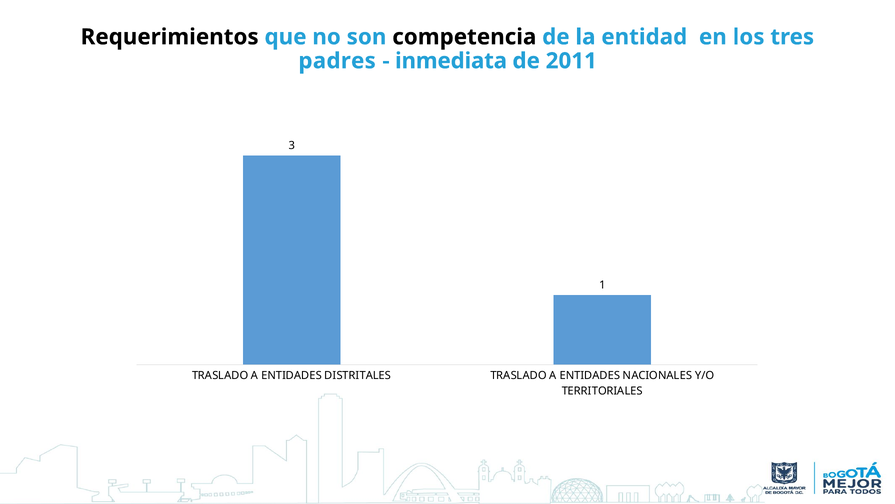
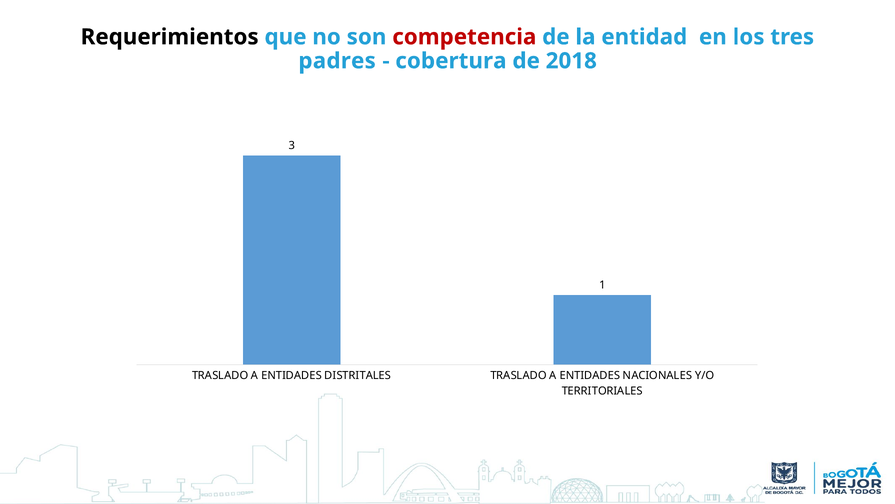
competencia colour: black -> red (464, 37)
inmediata: inmediata -> cobertura (451, 61)
2011: 2011 -> 2018 (571, 61)
